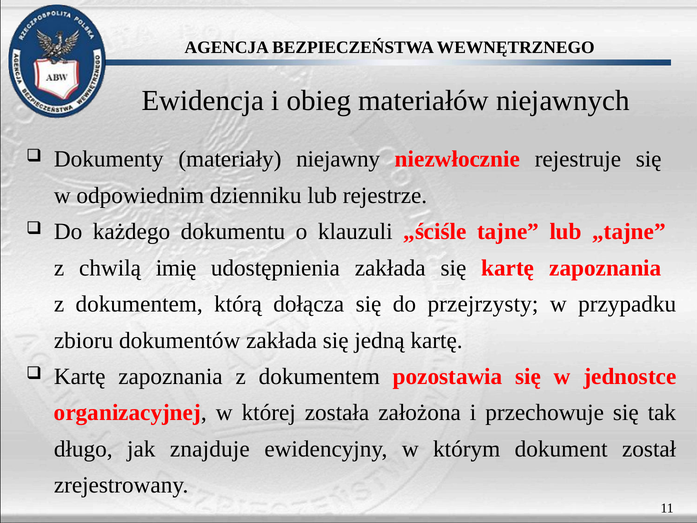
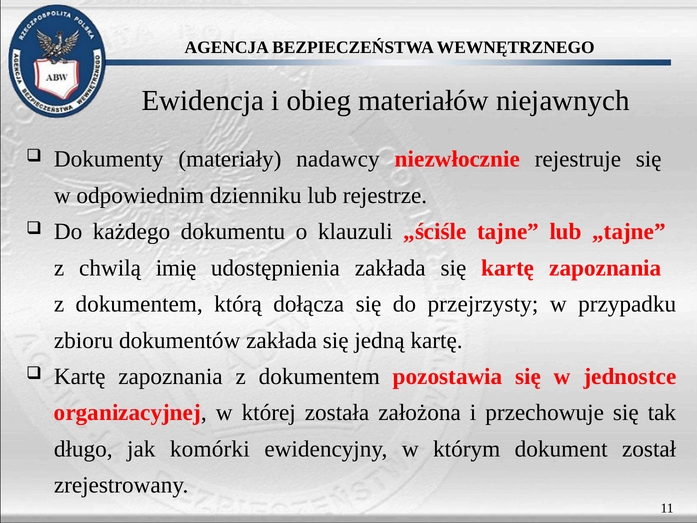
niejawny: niejawny -> nadawcy (338, 159)
znajduje: znajduje -> komórki (210, 449)
